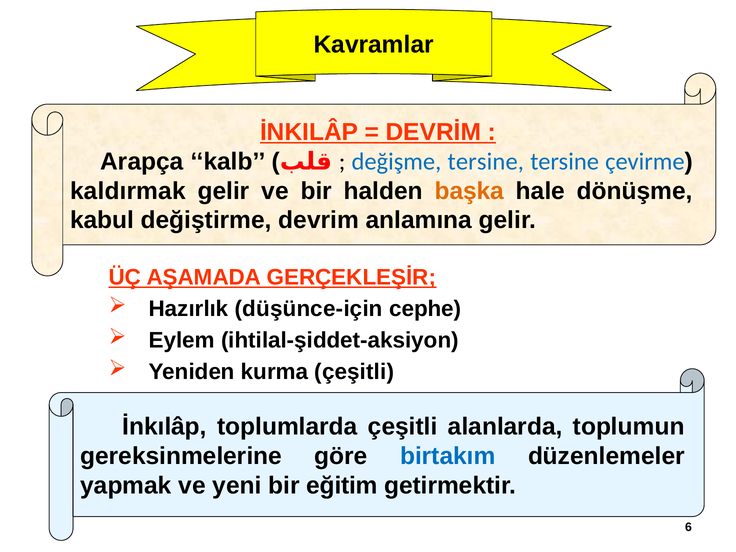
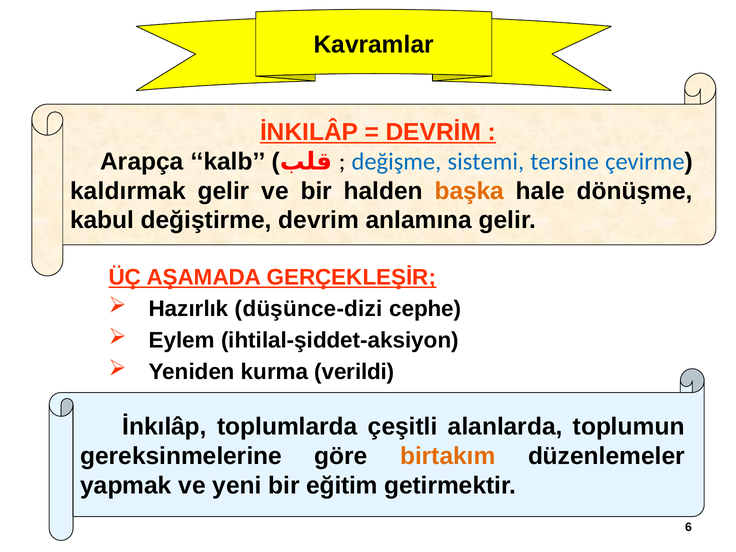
değişme tersine: tersine -> sistemi (486, 161)
düşünce-için: düşünce-için -> düşünce-dizi (309, 309)
kurma çeşitli: çeşitli -> verildi (354, 372)
birtakım colour: blue -> orange (448, 456)
